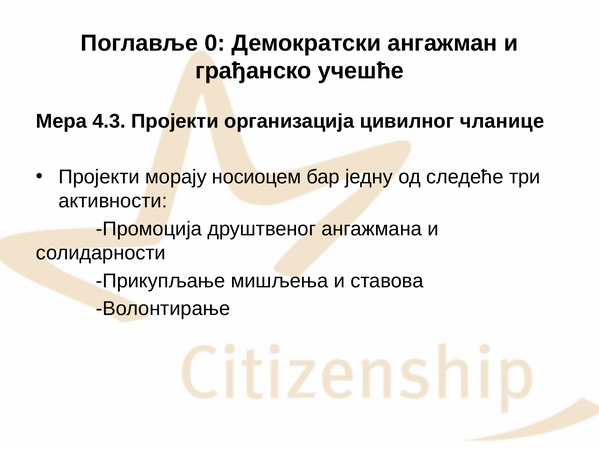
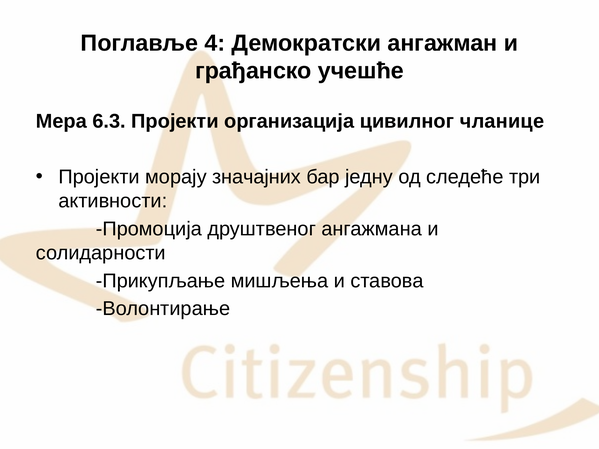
0: 0 -> 4 (215, 43)
4.3: 4.3 -> 6.3 (109, 121)
носиоцем: носиоцем -> значајних (257, 177)
